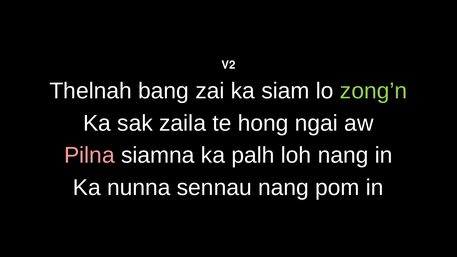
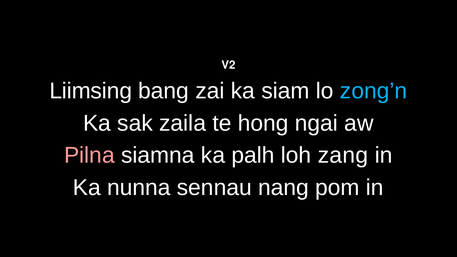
Thelnah: Thelnah -> Liimsing (91, 91)
zong’n colour: light green -> light blue (374, 91)
loh nang: nang -> zang (343, 155)
